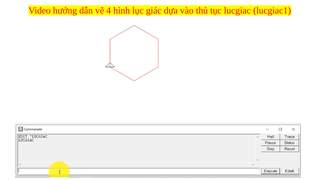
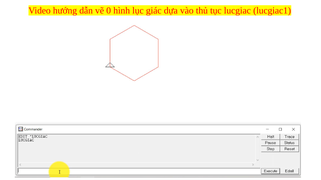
4: 4 -> 0 (109, 11)
